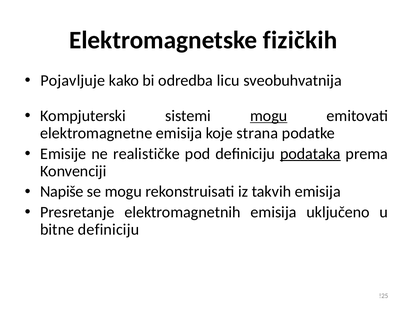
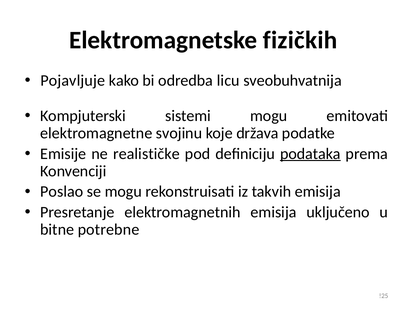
mogu underline: present -> none (269, 116)
elektromagnetne emisija: emisija -> svojinu (179, 133)
strana: strana -> država (257, 133)
Napiše: Napiše -> Poslao (62, 192)
bitne definiciju: definiciju -> potrebne (109, 229)
